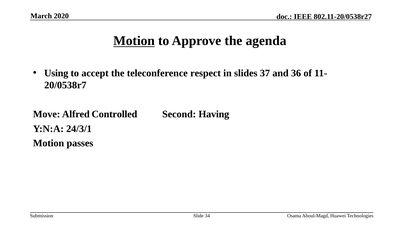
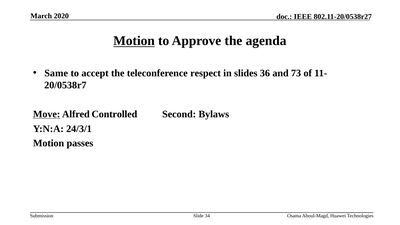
Using: Using -> Same (56, 73)
37: 37 -> 36 (265, 73)
36: 36 -> 73 (296, 73)
Move underline: none -> present (47, 114)
Having: Having -> Bylaws (214, 114)
